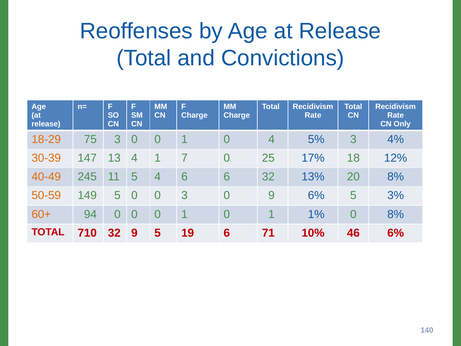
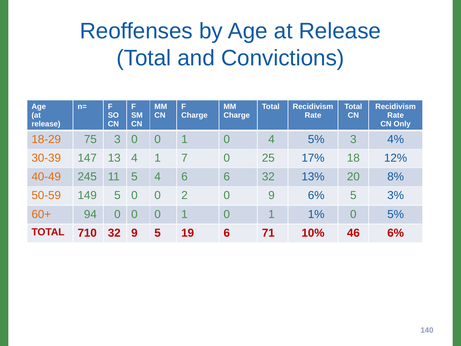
0 3: 3 -> 2 (184, 195)
0 8%: 8% -> 5% (396, 214)
